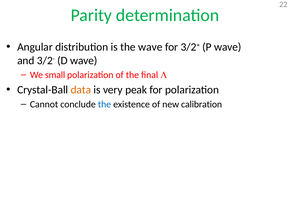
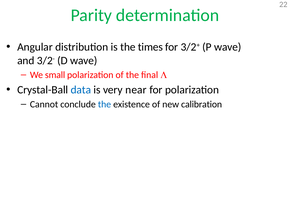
the wave: wave -> times (150, 47)
data colour: orange -> blue (81, 90)
peak: peak -> near (136, 90)
